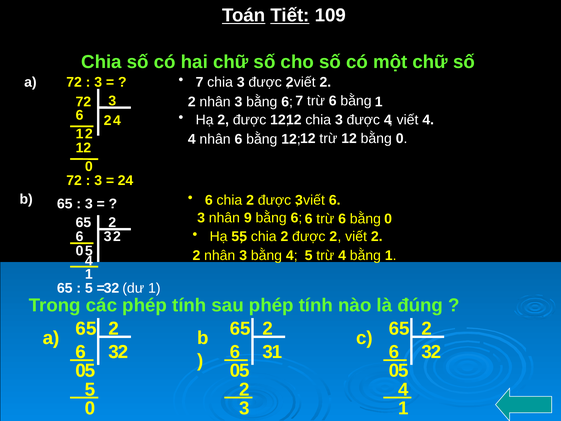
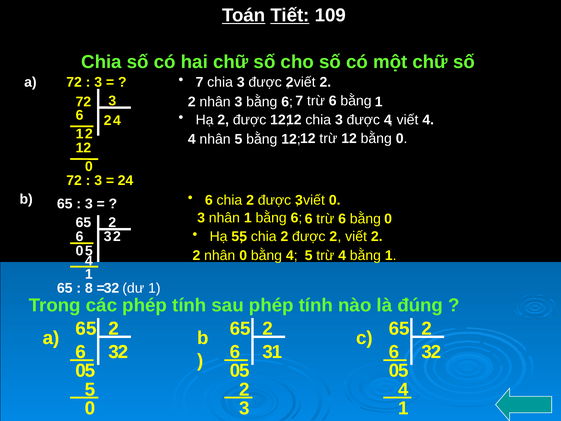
nhân 6: 6 -> 5 (238, 139)
viết 6: 6 -> 0 (335, 200)
nhân 9: 9 -> 1 (248, 218)
3: 3 -> 0 (243, 255)
5: 5 -> 8 (89, 288)
